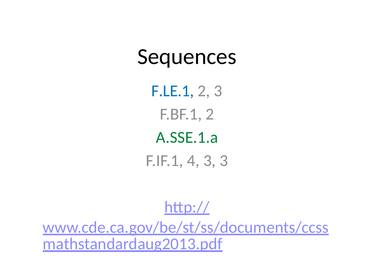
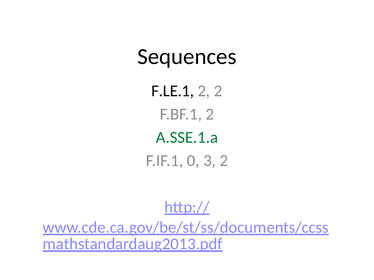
F.LE.1 colour: blue -> black (173, 91)
2 3: 3 -> 2 (218, 91)
4: 4 -> 0 (193, 161)
3 3: 3 -> 2 (224, 161)
